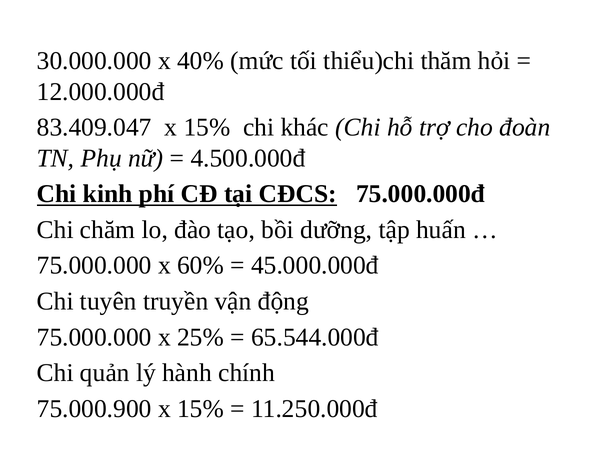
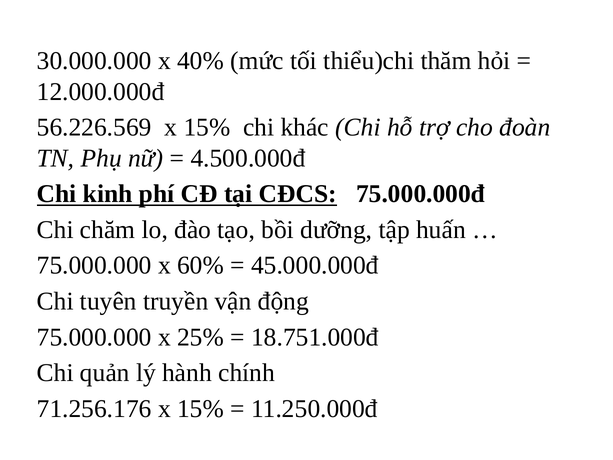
83.409.047: 83.409.047 -> 56.226.569 (94, 127)
65.544.000đ: 65.544.000đ -> 18.751.000đ (315, 337)
75.000.900: 75.000.900 -> 71.256.176 (94, 408)
